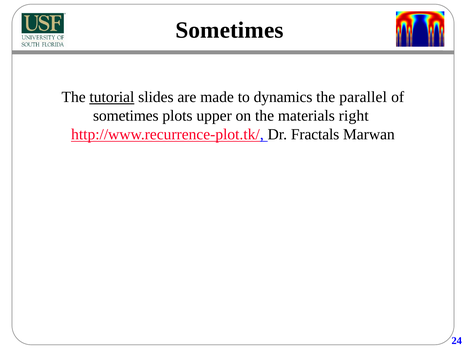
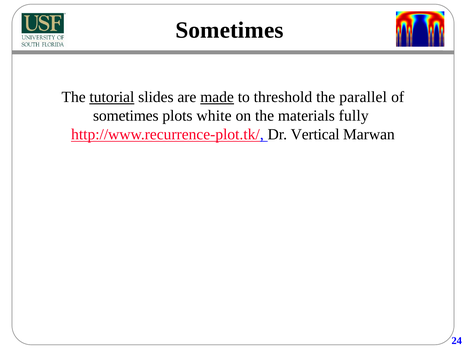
made underline: none -> present (217, 97)
dynamics: dynamics -> threshold (283, 97)
upper: upper -> white (214, 116)
right: right -> fully (354, 116)
Fractals: Fractals -> Vertical (315, 135)
